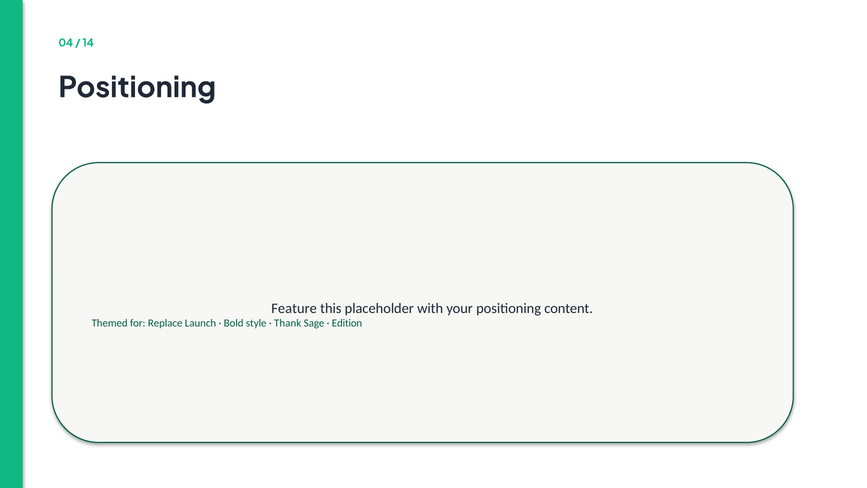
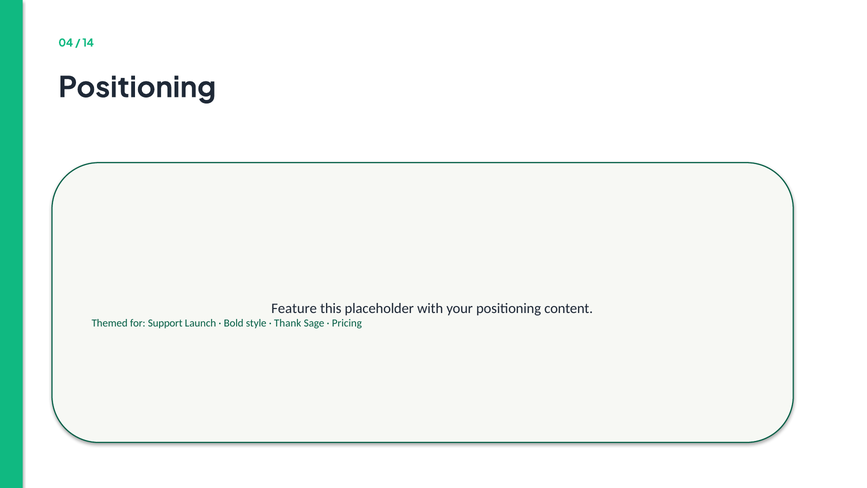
Replace: Replace -> Support (165, 323)
Edition: Edition -> Pricing (347, 323)
